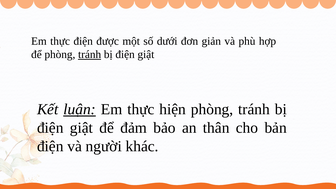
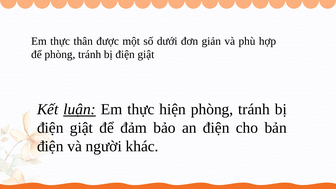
thực điện: điện -> thân (83, 41)
tránh underline: present -> none (90, 55)
an thân: thân -> điện (216, 128)
